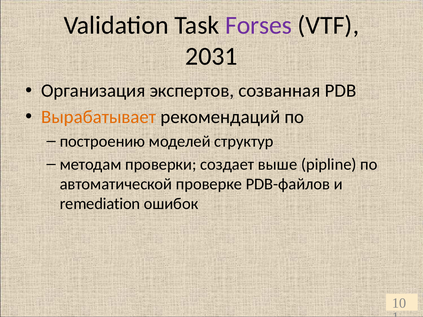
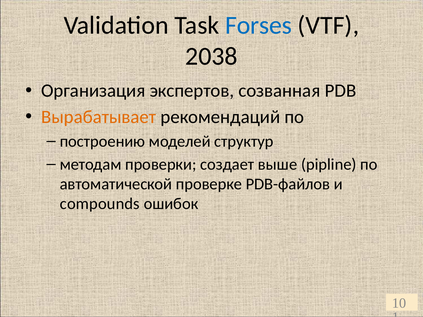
Forses colour: purple -> blue (258, 25)
2031: 2031 -> 2038 (211, 56)
remediation: remediation -> compounds (100, 204)
